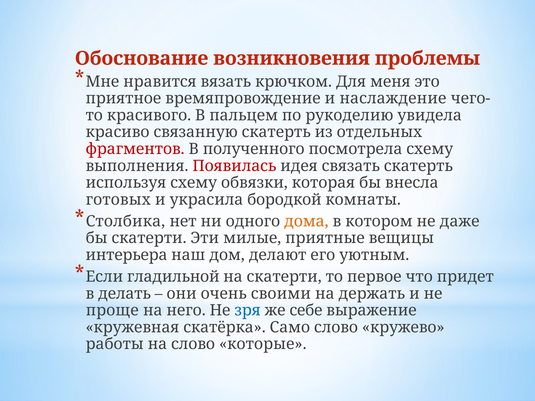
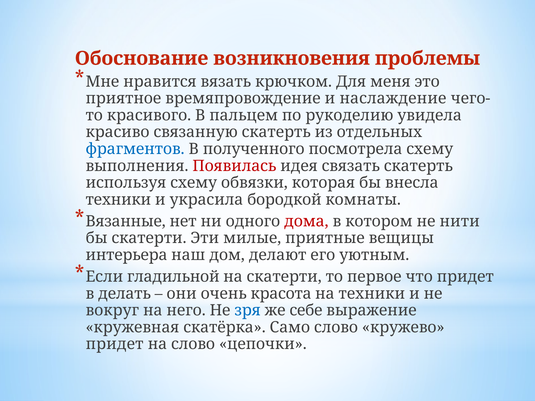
фрагментов colour: red -> blue (135, 149)
готовых: готовых -> техники (118, 200)
Столбика: Столбика -> Вязанные (126, 221)
дома colour: orange -> red (306, 221)
даже: даже -> нити (460, 221)
своими: своими -> красота (281, 294)
на держать: держать -> техники (372, 294)
проще: проще -> вокруг (112, 311)
работы: работы -> придет (115, 344)
которые: которые -> цепочки (263, 344)
